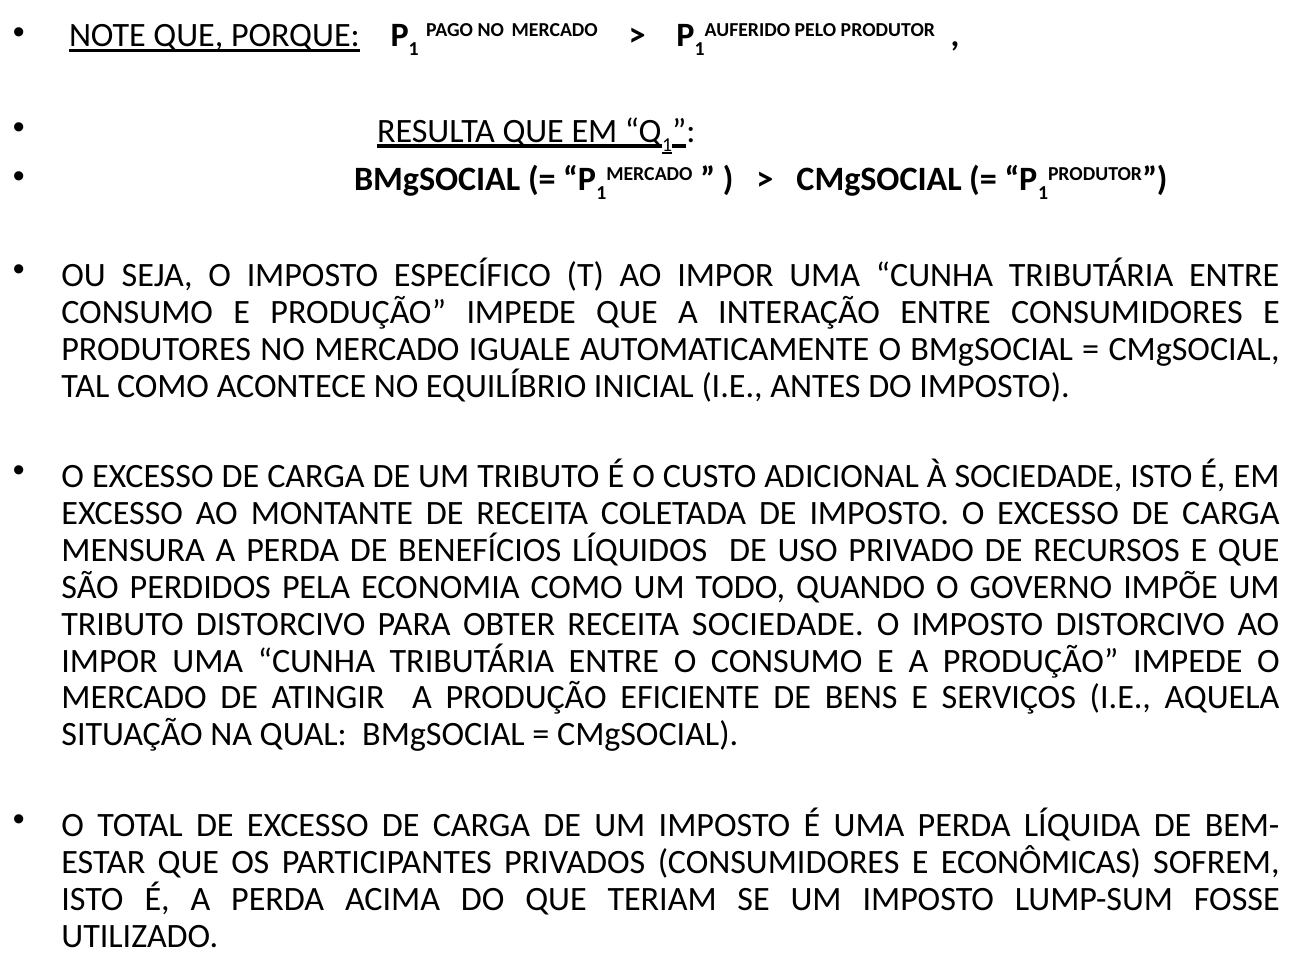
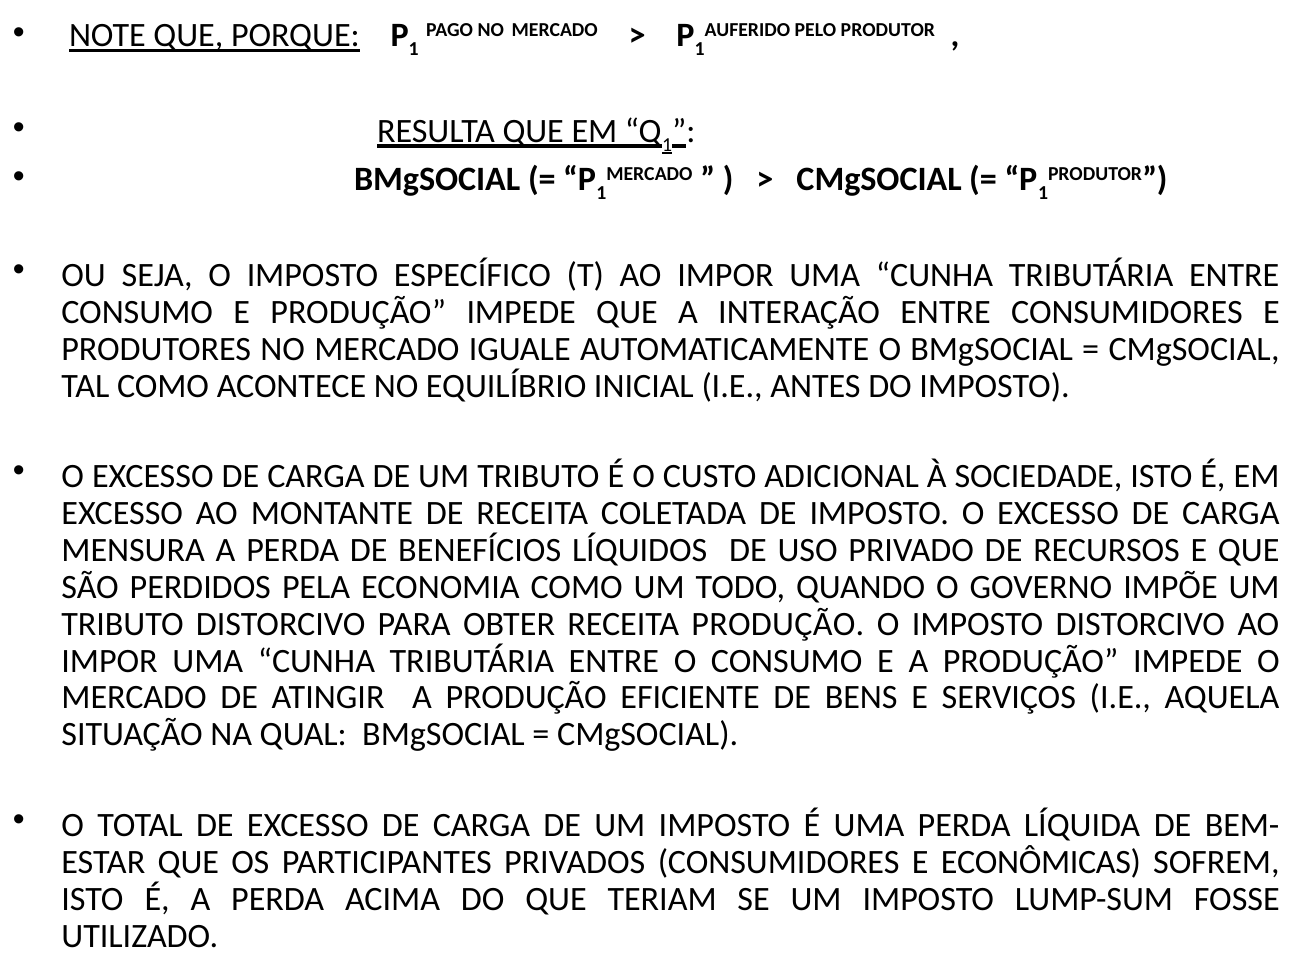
RECEITA SOCIEDADE: SOCIEDADE -> PRODUÇÃO (778, 624)
